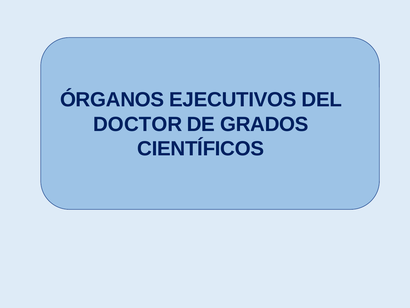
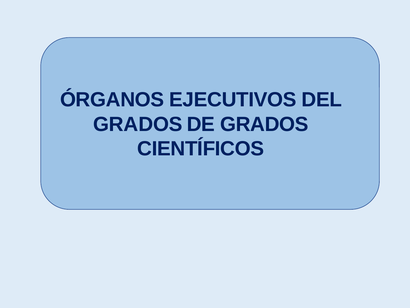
DOCTOR: DOCTOR -> GRADOS (138, 124)
